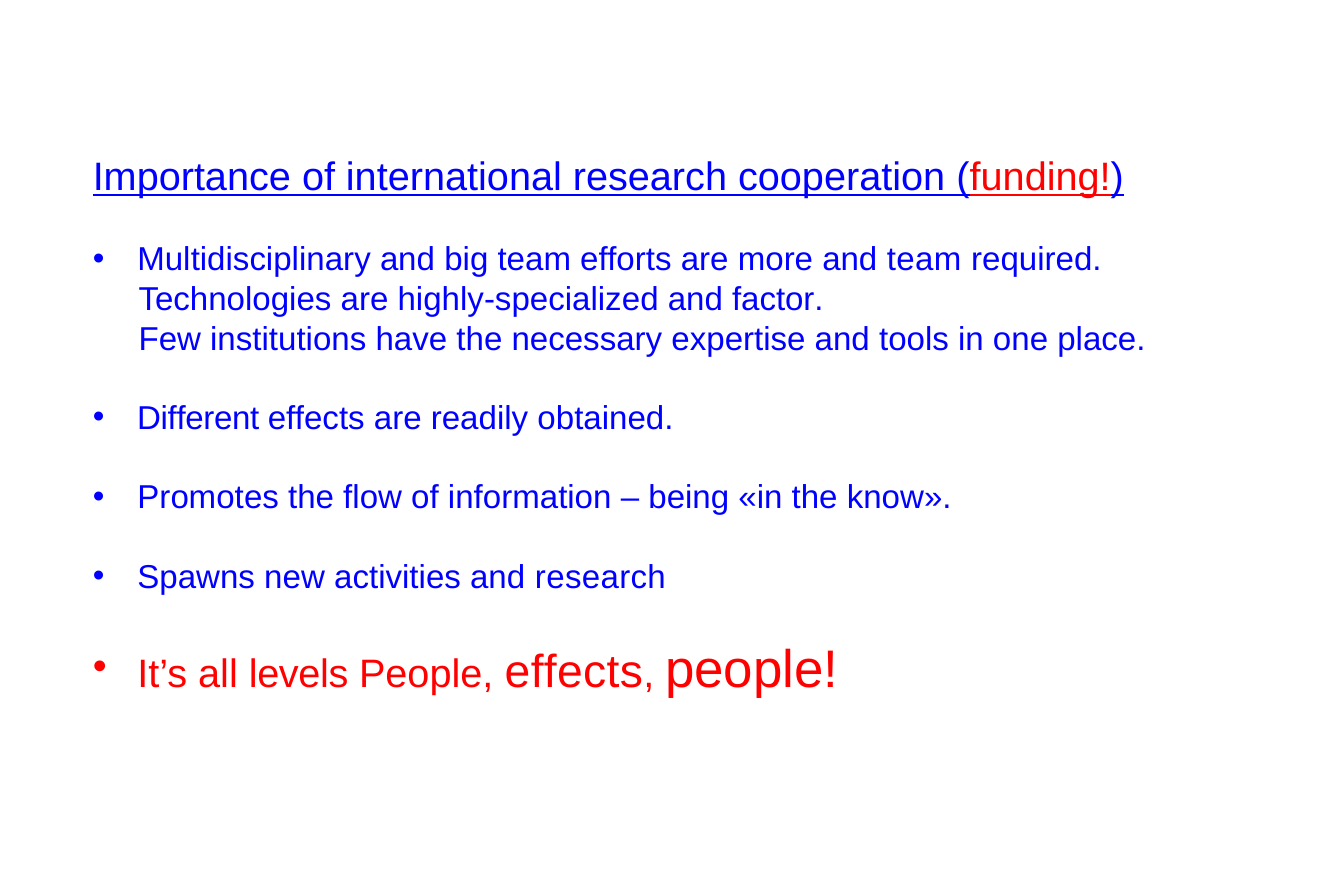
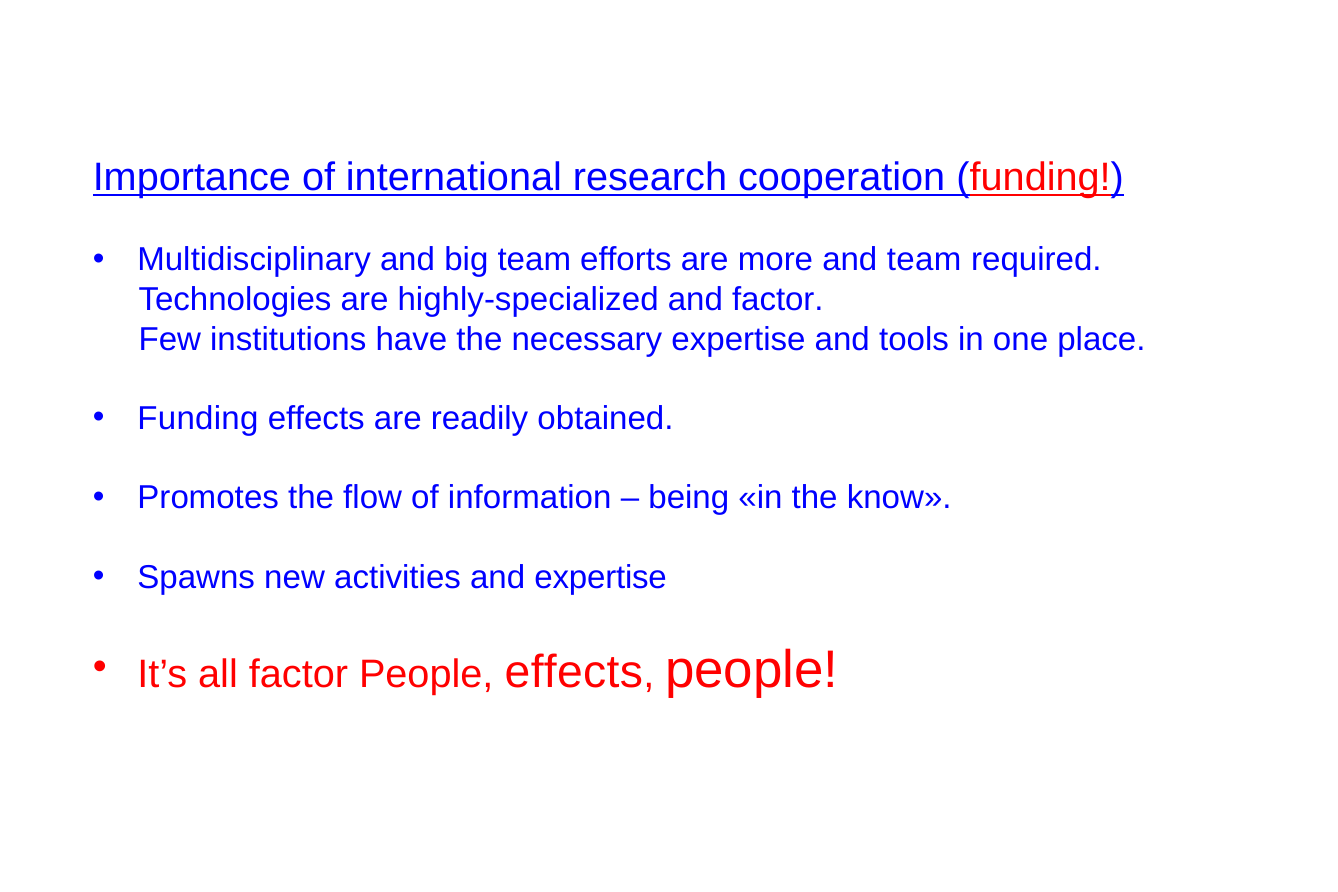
Different: Different -> Funding (198, 419)
and research: research -> expertise (601, 577)
all levels: levels -> factor (298, 674)
